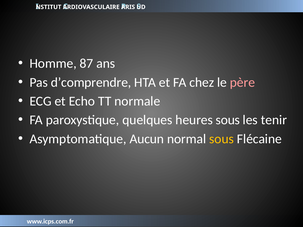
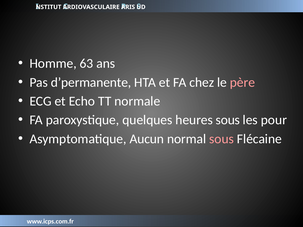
87: 87 -> 63 (86, 64)
d’comprendre: d’comprendre -> d’permanente (91, 82)
tenir: tenir -> pour (274, 120)
sous colour: yellow -> pink (222, 139)
